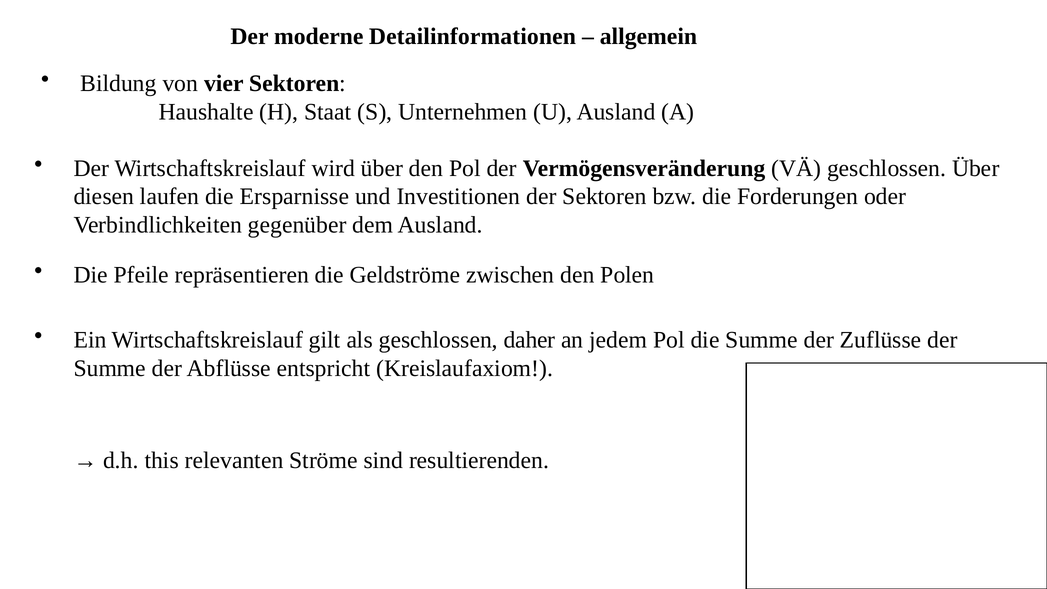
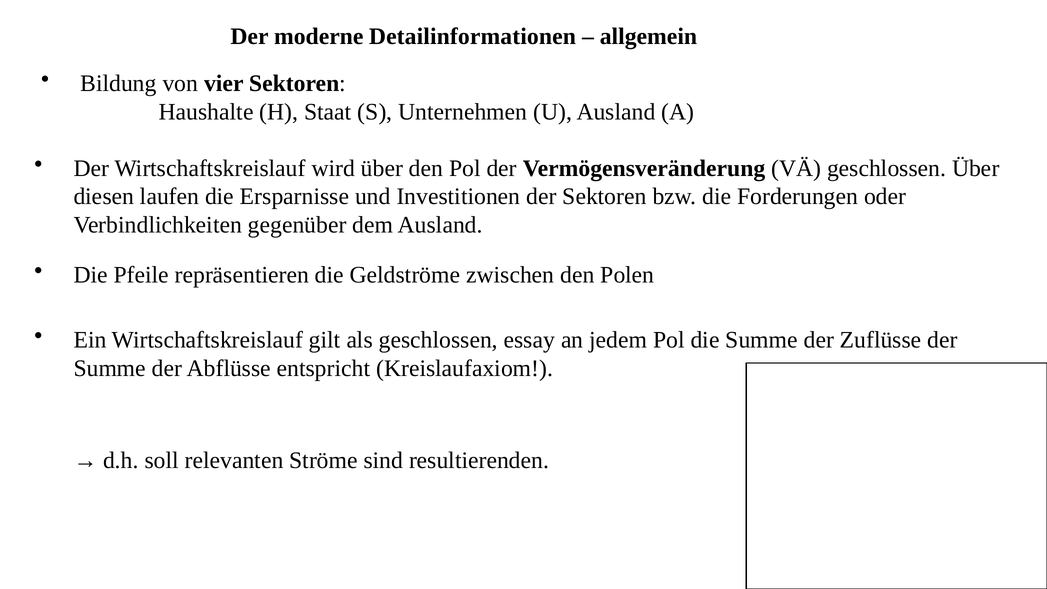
daher: daher -> essay (529, 340)
this: this -> soll (162, 460)
